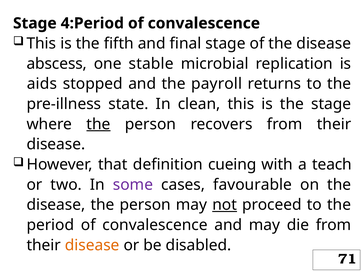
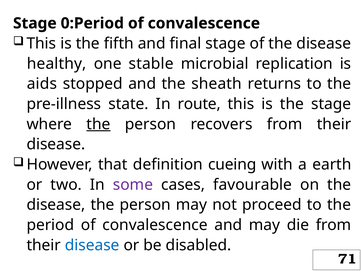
4:Period: 4:Period -> 0:Period (92, 23)
abscess: abscess -> healthy (57, 64)
payroll: payroll -> sheath (217, 84)
clean: clean -> route (199, 104)
teach: teach -> earth (332, 164)
not underline: present -> none (225, 205)
disease colour: orange -> blue (92, 245)
